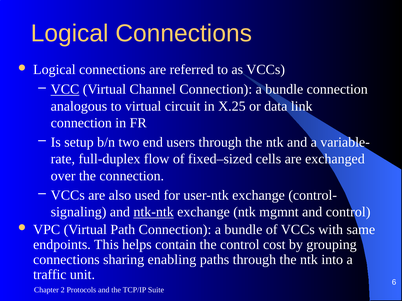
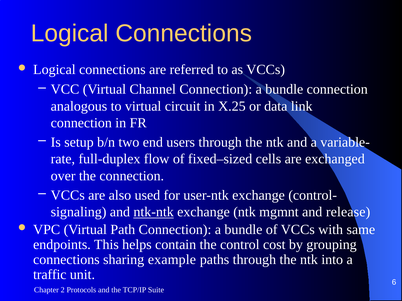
VCC underline: present -> none (65, 90)
and control: control -> release (348, 212)
enabling: enabling -> example (172, 260)
